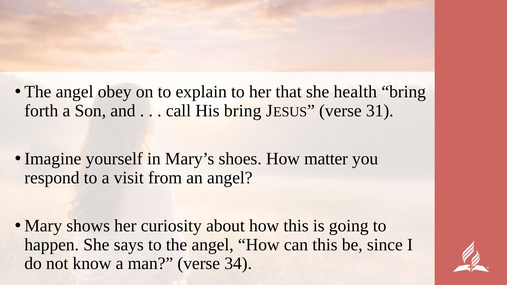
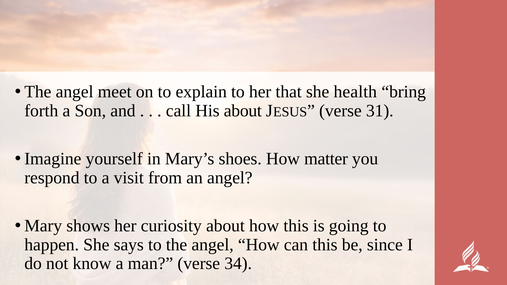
obey: obey -> meet (115, 92)
His bring: bring -> about (243, 111)
